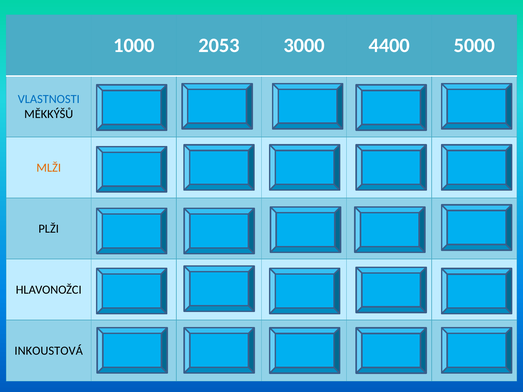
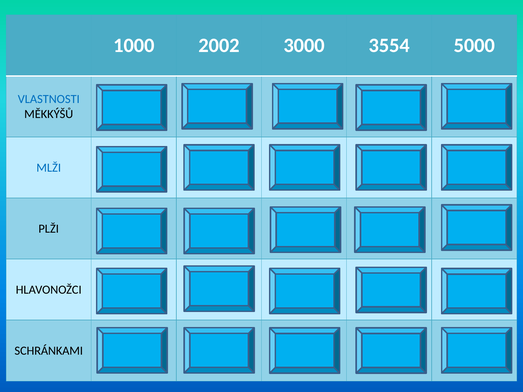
2053: 2053 -> 2002 (219, 46)
4400: 4400 -> 3554 (389, 46)
MLŽI colour: orange -> blue (49, 168)
INKOUSTOVÁ: INKOUSTOVÁ -> SCHRÁNKAMI (49, 351)
